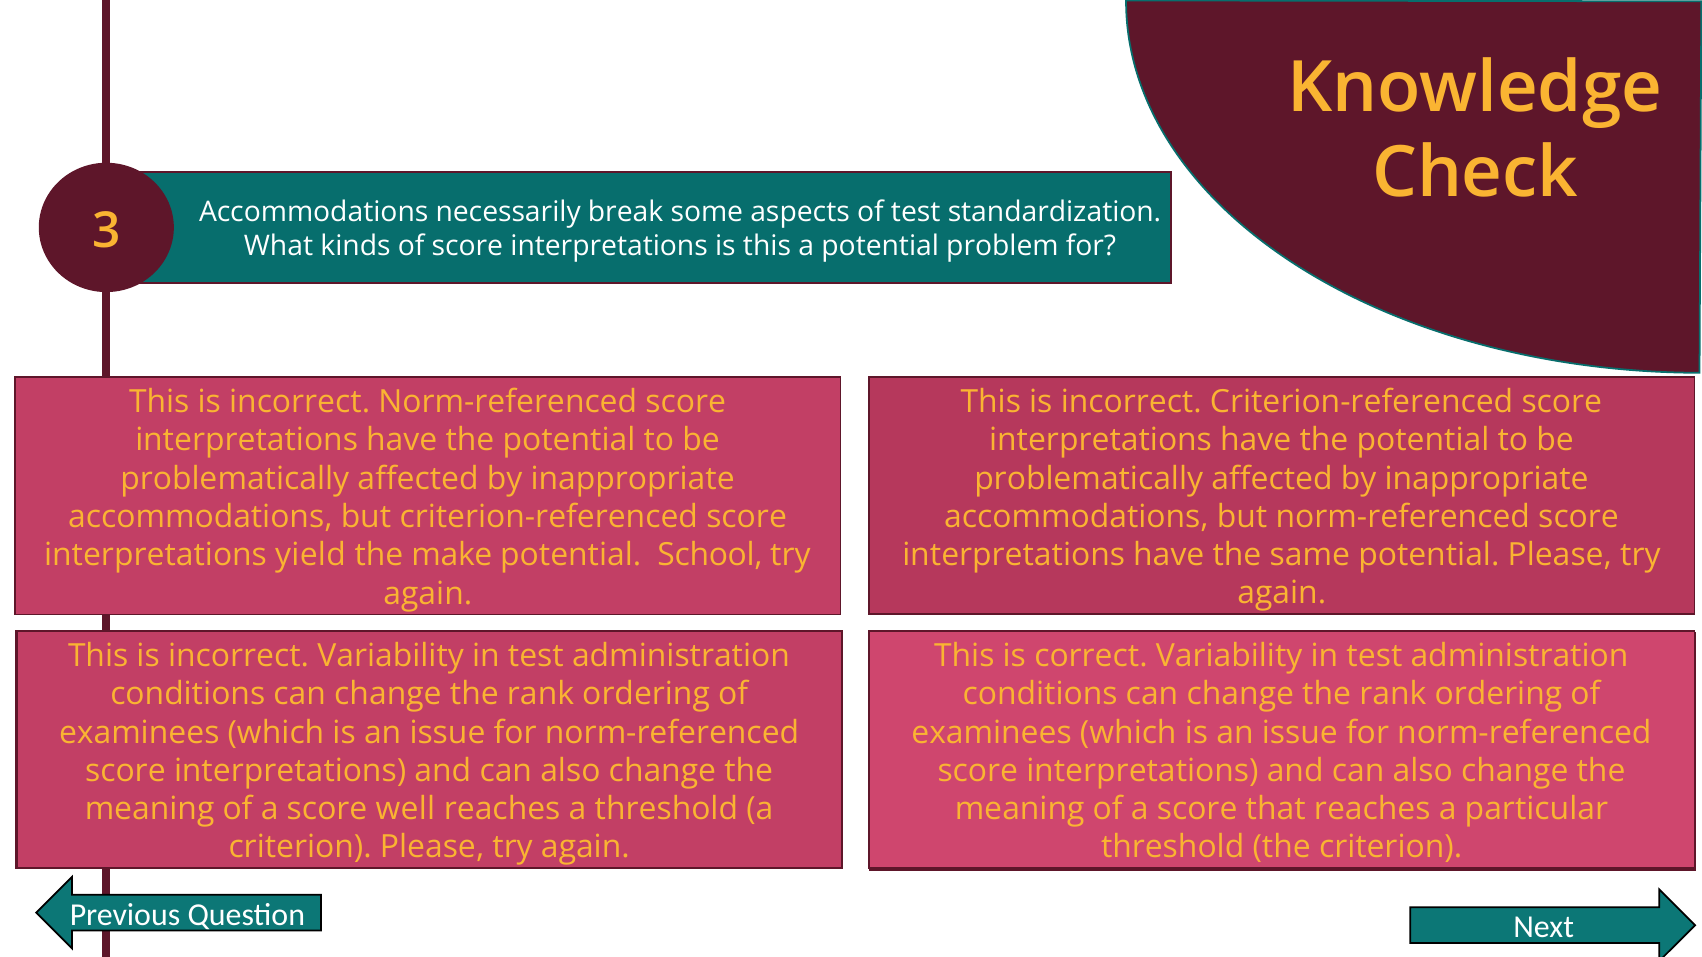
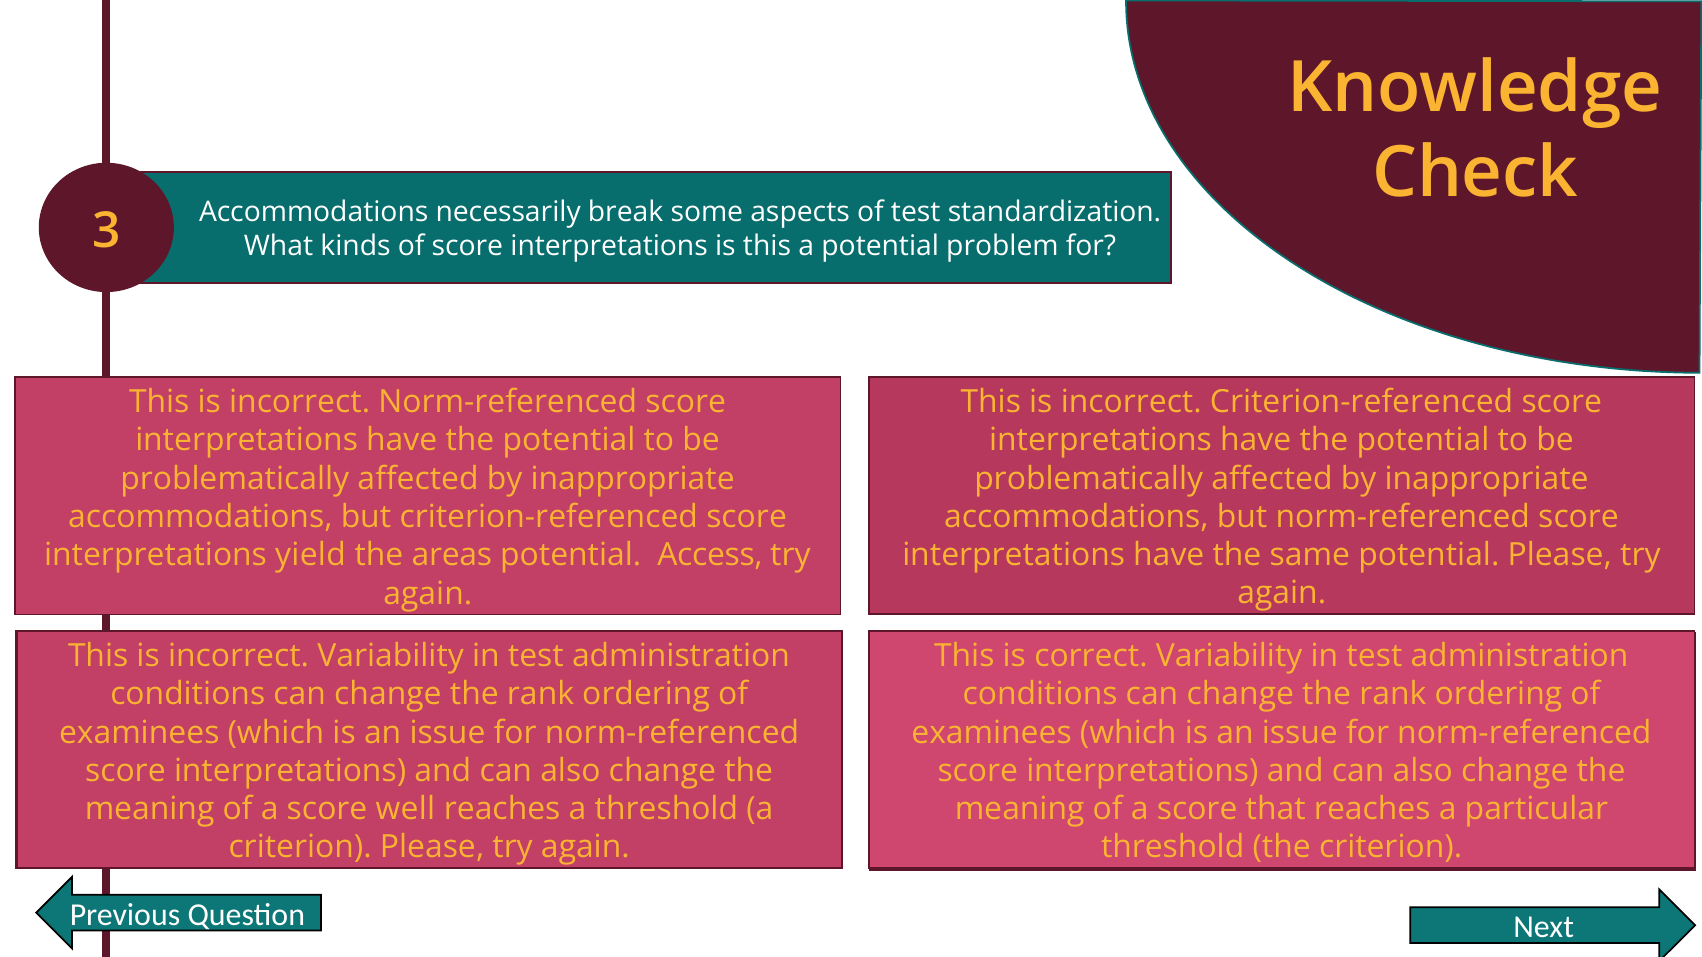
make: make -> areas (452, 555)
School: School -> Access (710, 555)
